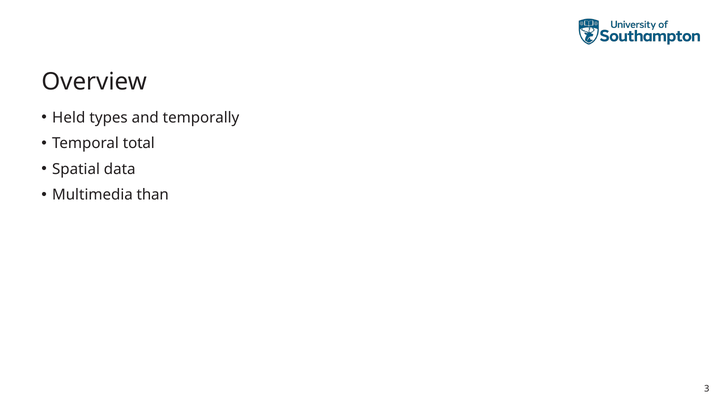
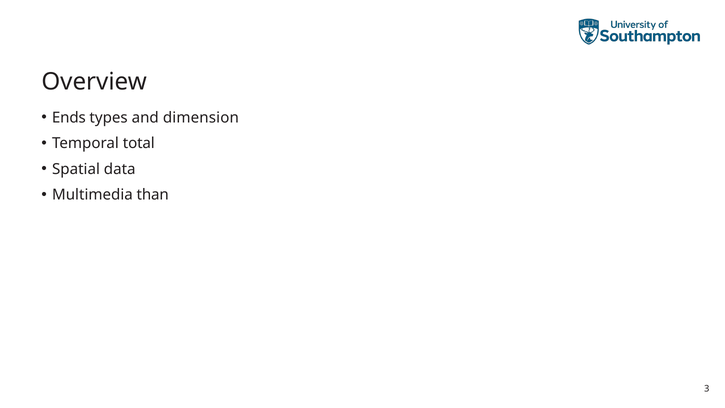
Held: Held -> Ends (69, 118)
temporally: temporally -> dimension (201, 118)
